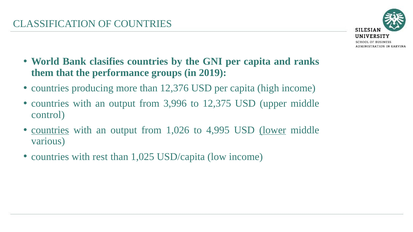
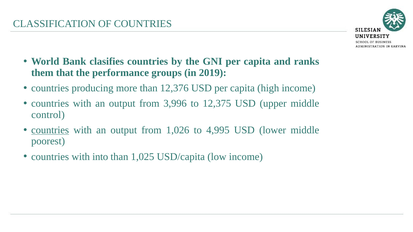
lower underline: present -> none (273, 130)
various: various -> poorest (48, 141)
rest: rest -> into (100, 157)
